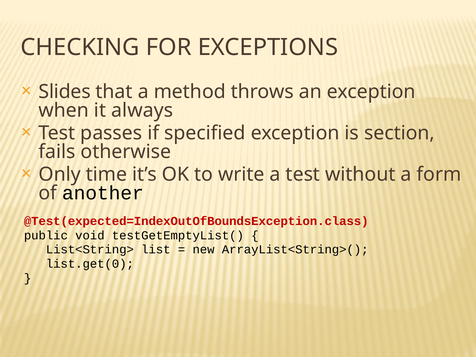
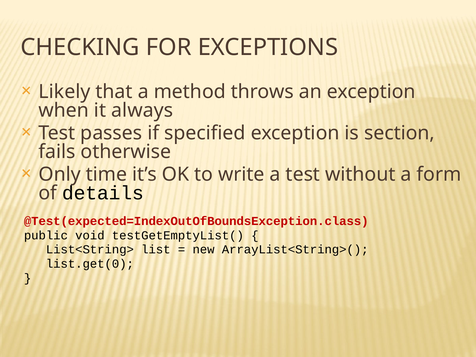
Slides: Slides -> Likely (64, 92)
another: another -> details (103, 193)
